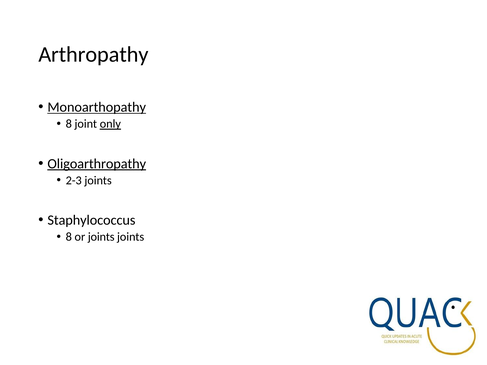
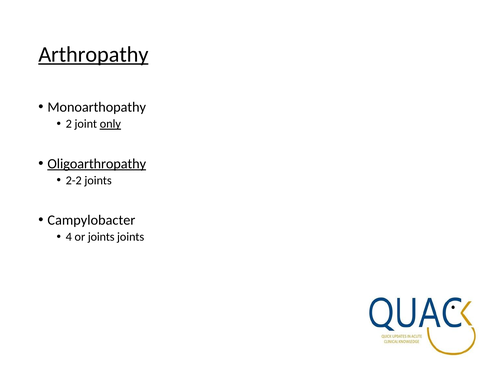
Arthropathy underline: none -> present (93, 55)
Monoarthopathy underline: present -> none (97, 107)
8: 8 -> 2 (69, 124)
2-3: 2-3 -> 2-2 (74, 181)
Staphylococcus: Staphylococcus -> Campylobacter (91, 220)
8: 8 -> 4 (69, 237)
